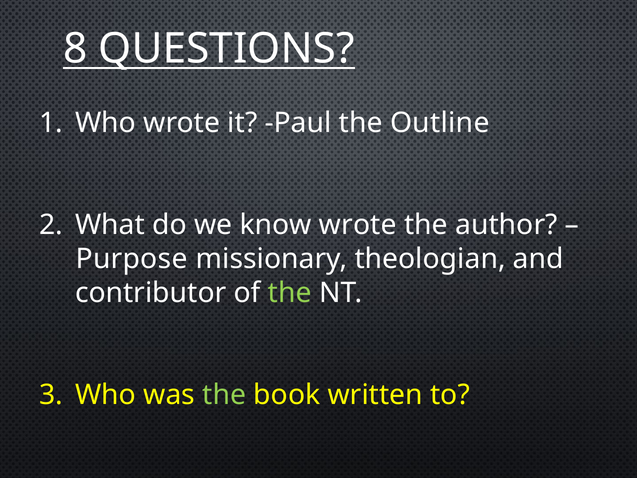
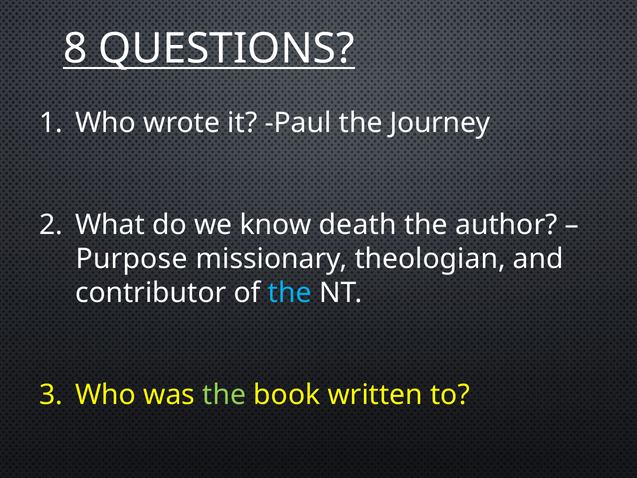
Outline: Outline -> Journey (440, 123)
know wrote: wrote -> death (358, 225)
the colour: light green -> light blue (290, 293)
